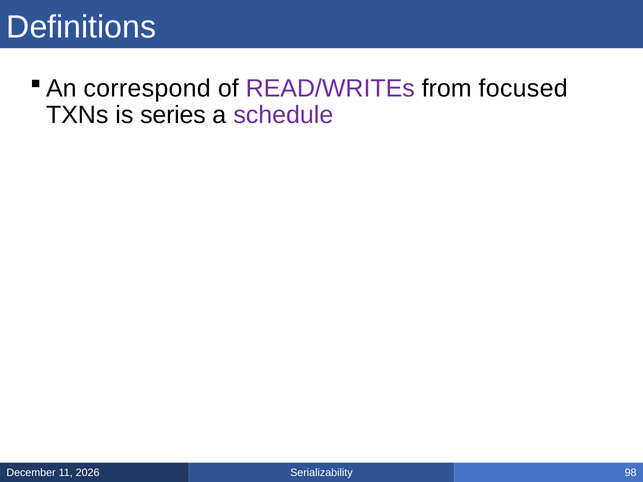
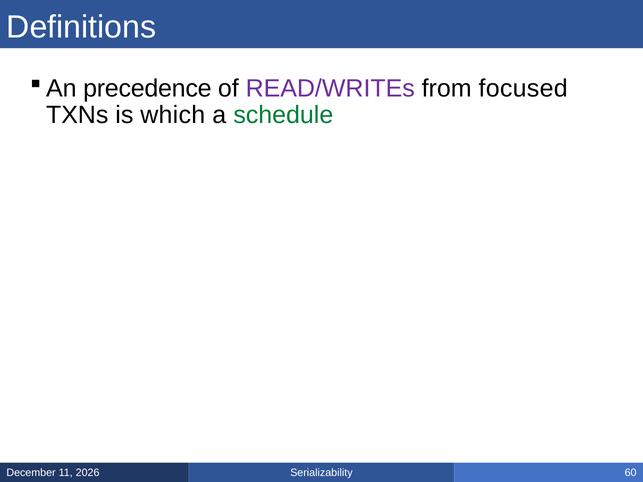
correspond: correspond -> precedence (147, 88)
series: series -> which (173, 115)
schedule colour: purple -> green (283, 115)
98: 98 -> 60 (631, 473)
